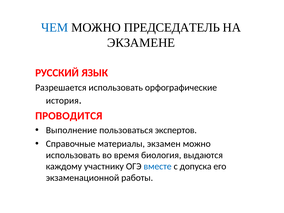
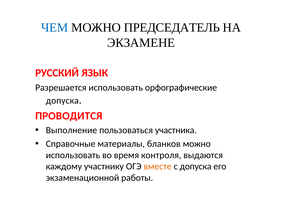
история: история -> допуска (62, 100)
экспертов: экспертов -> участника (176, 130)
экзамен: экзамен -> бланков (164, 144)
биология: биология -> контроля (161, 155)
вместе colour: blue -> orange (158, 166)
